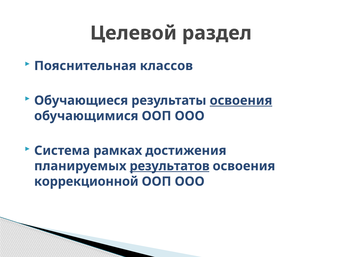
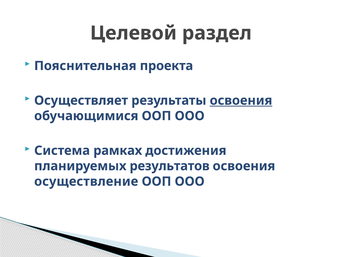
классов: классов -> проекта (166, 66)
Обучающиеся: Обучающиеся -> Осуществляет (81, 100)
результатов underline: present -> none (170, 166)
коррекционной: коррекционной -> осуществление (86, 181)
